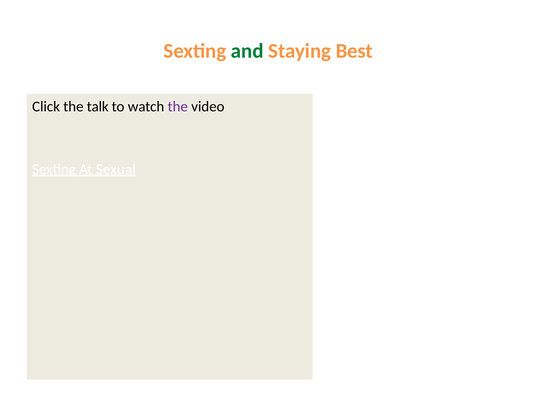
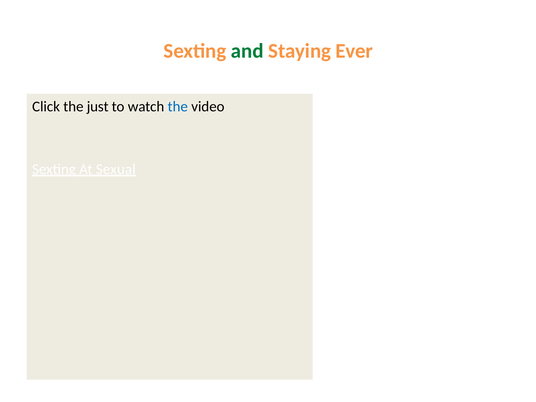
Best: Best -> Ever (354, 51)
talk: talk -> just (98, 106)
the colour: purple -> blue (178, 106)
